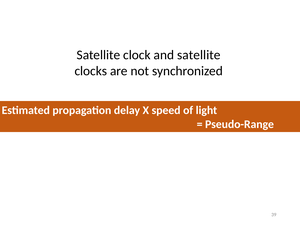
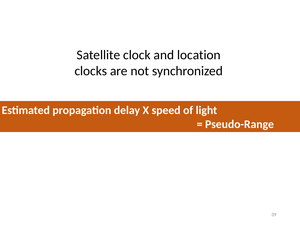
and satellite: satellite -> location (199, 55)
